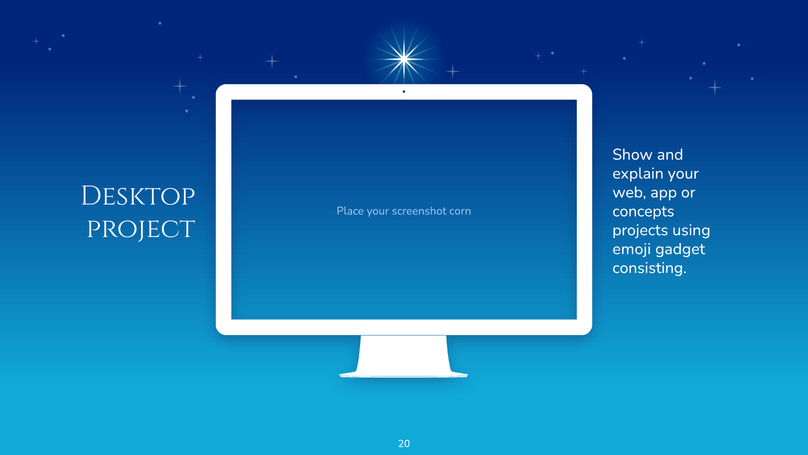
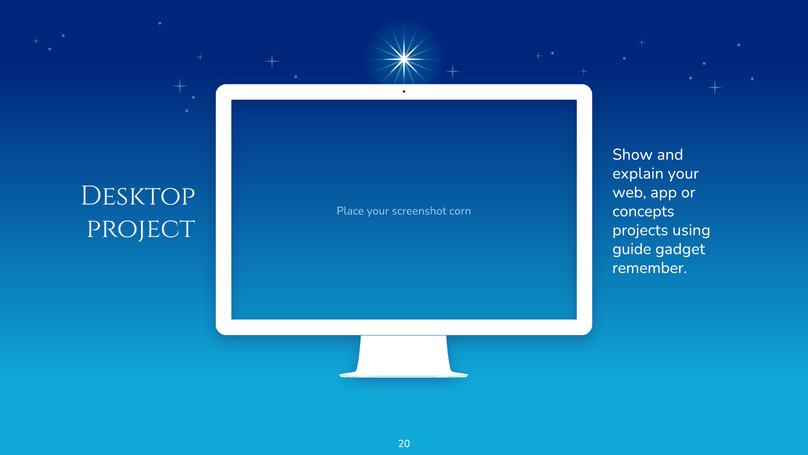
emoji: emoji -> guide (632, 249)
consisting: consisting -> remember (650, 268)
